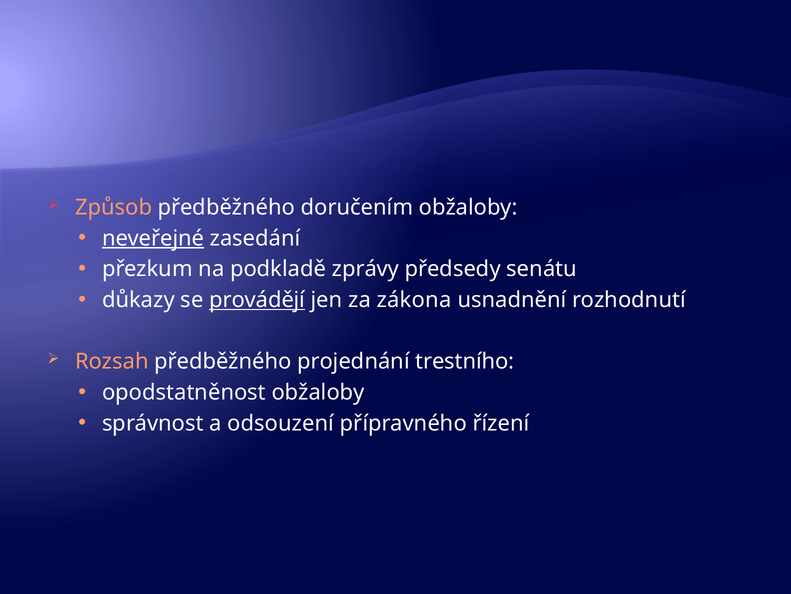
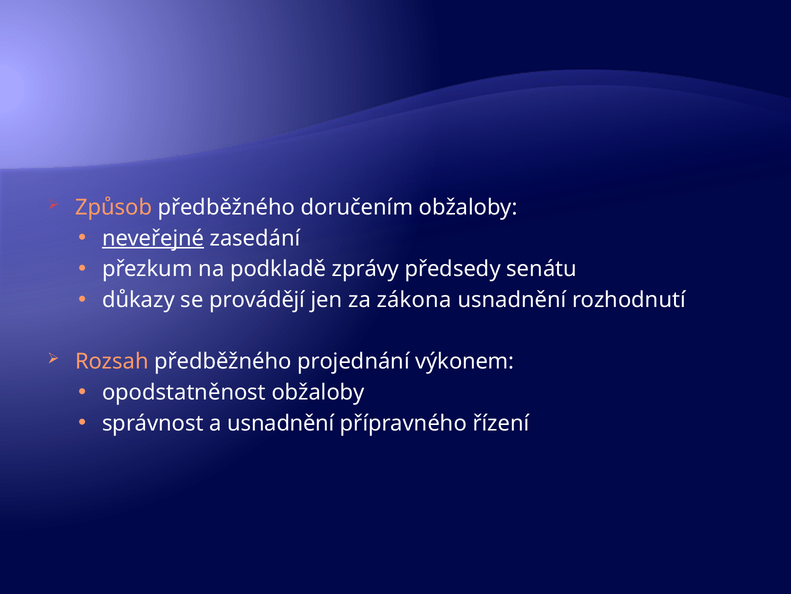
provádějí underline: present -> none (257, 300)
trestního: trestního -> výkonem (465, 361)
a odsouzení: odsouzení -> usnadnění (281, 423)
